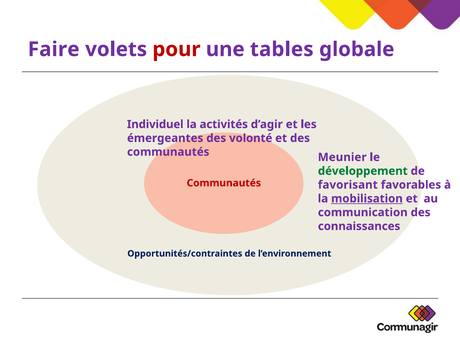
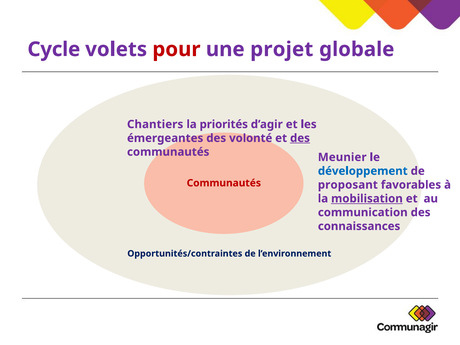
Faire: Faire -> Cycle (54, 49)
tables: tables -> projet (282, 49)
Individuel: Individuel -> Chantiers (155, 124)
activités: activités -> priorités (224, 124)
des underline: none -> present (300, 138)
développement colour: green -> blue (363, 171)
favorisant: favorisant -> proposant (348, 185)
